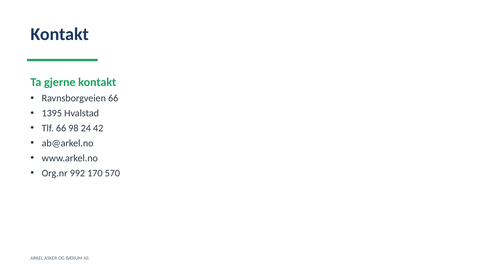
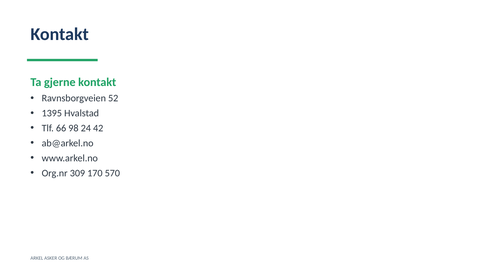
Ravnsborgveien 66: 66 -> 52 (113, 98)
992: 992 -> 309 (77, 173)
